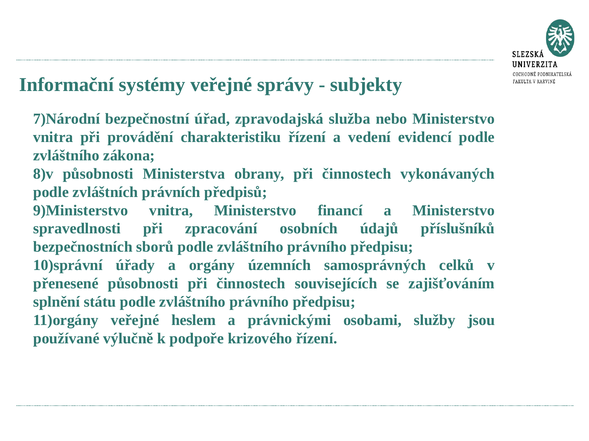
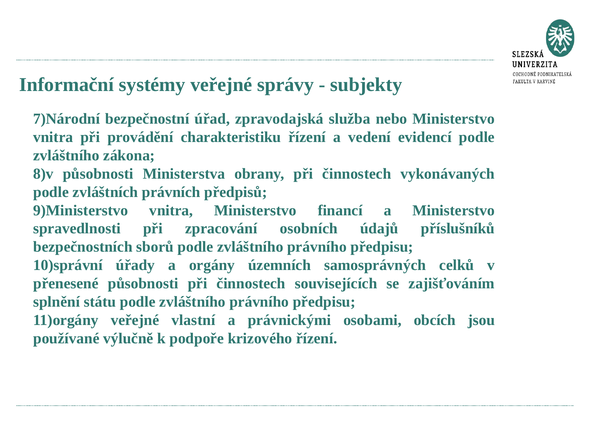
heslem: heslem -> vlastní (193, 321)
služby: služby -> obcích (435, 321)
